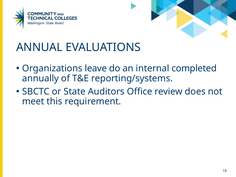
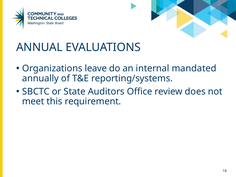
completed: completed -> mandated (194, 68)
